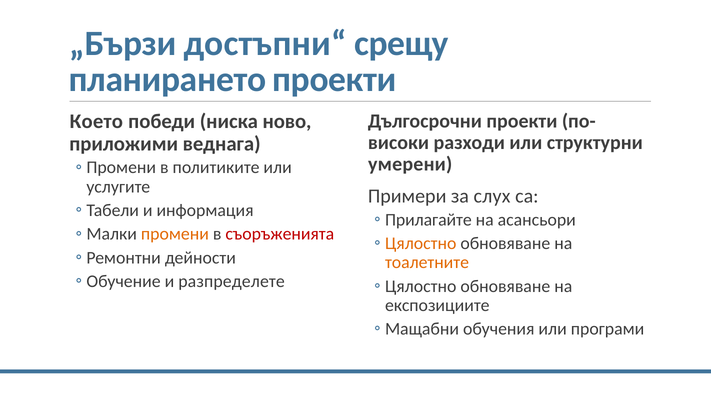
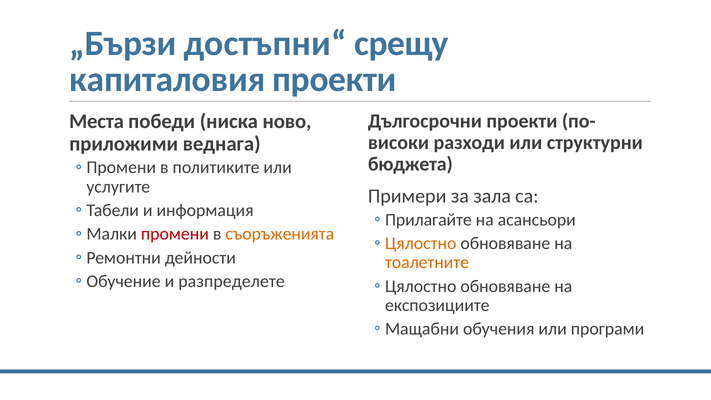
планирането: планирането -> капиталовия (167, 80)
Което: Което -> Места (97, 121)
умерени: умерени -> бюджета (410, 164)
слух: слух -> зала (492, 196)
промени colour: orange -> red (175, 234)
съоръженията colour: red -> orange (280, 234)
